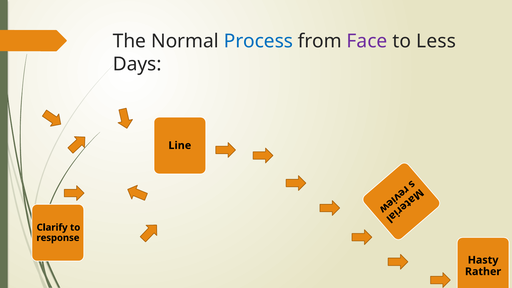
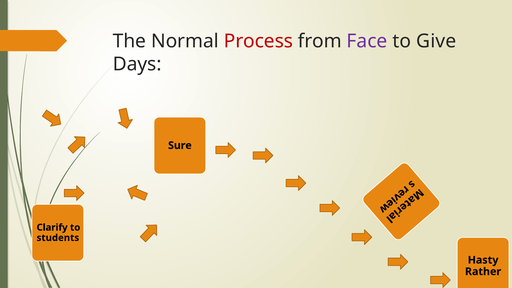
Process colour: blue -> red (258, 41)
Less: Less -> Give (436, 41)
Line: Line -> Sure (180, 145)
response: response -> students (58, 238)
